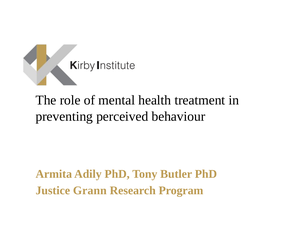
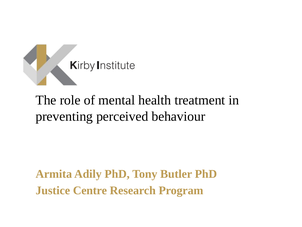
Grann: Grann -> Centre (90, 190)
